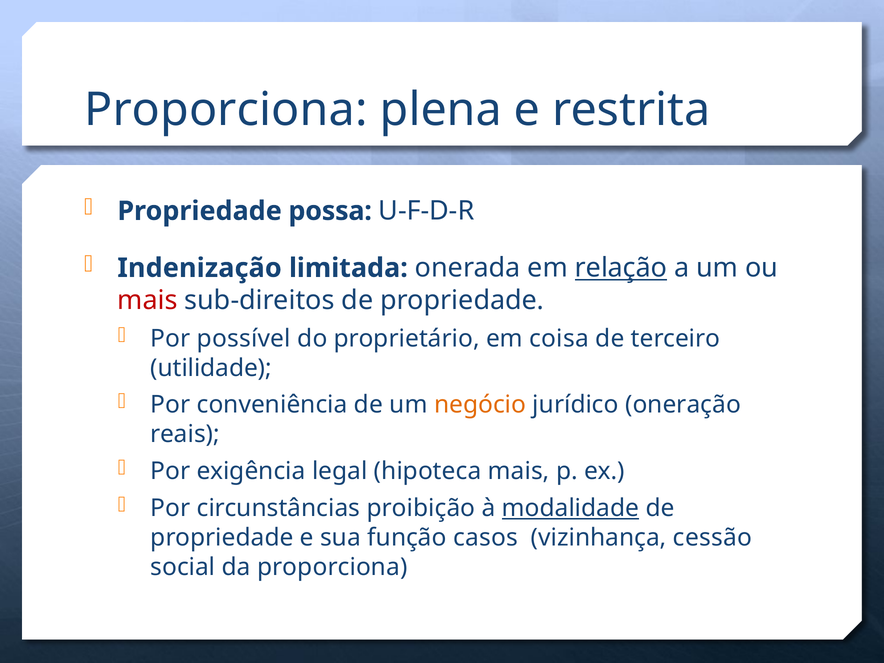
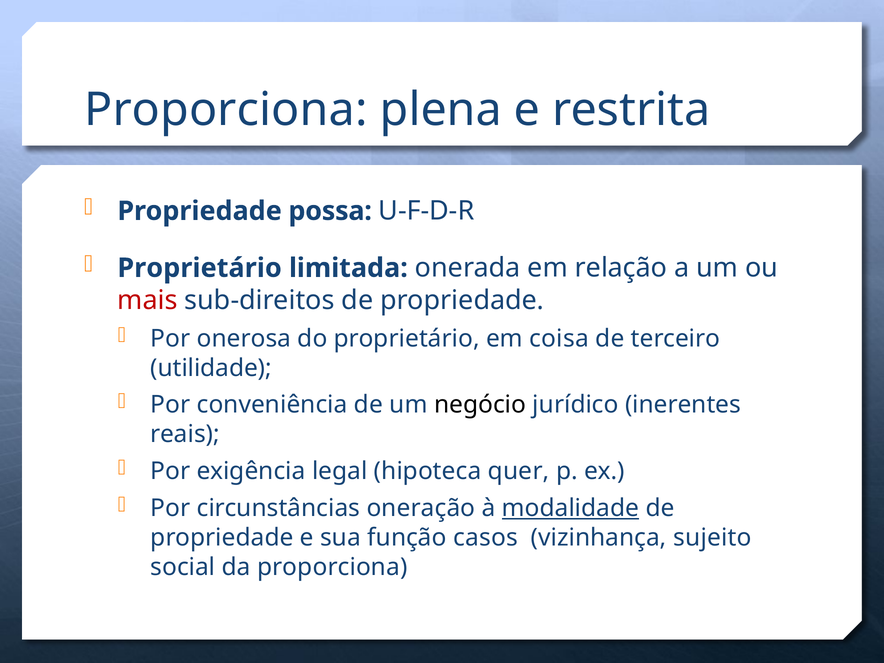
Indenização: Indenização -> Proprietário (200, 268)
relação underline: present -> none (621, 268)
possível: possível -> onerosa (244, 339)
negócio colour: orange -> black (480, 405)
oneração: oneração -> inerentes (683, 405)
hipoteca mais: mais -> quer (519, 471)
proibição: proibição -> oneração (421, 508)
cessão: cessão -> sujeito (713, 538)
